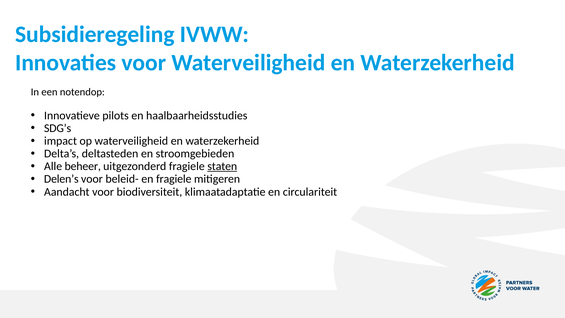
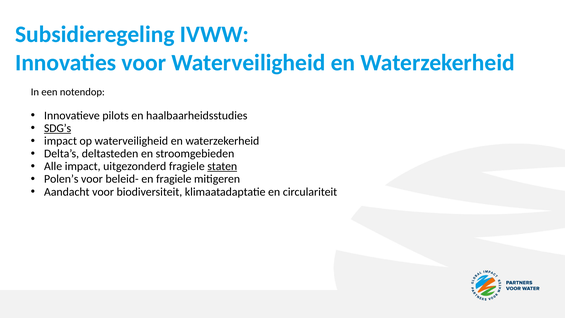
SDG’s underline: none -> present (58, 128)
Alle beheer: beheer -> impact (83, 166)
Delen’s: Delen’s -> Polen’s (61, 179)
